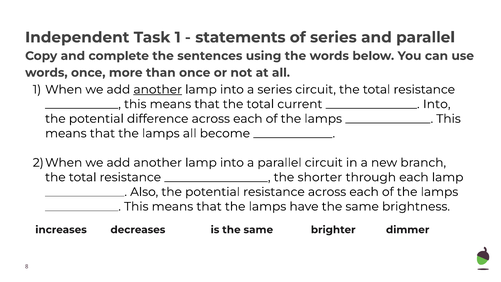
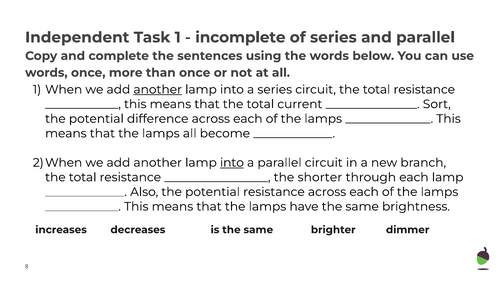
statements: statements -> incomplete (240, 37)
Into: Into -> Sort (437, 104)
into underline: none -> present (232, 163)
